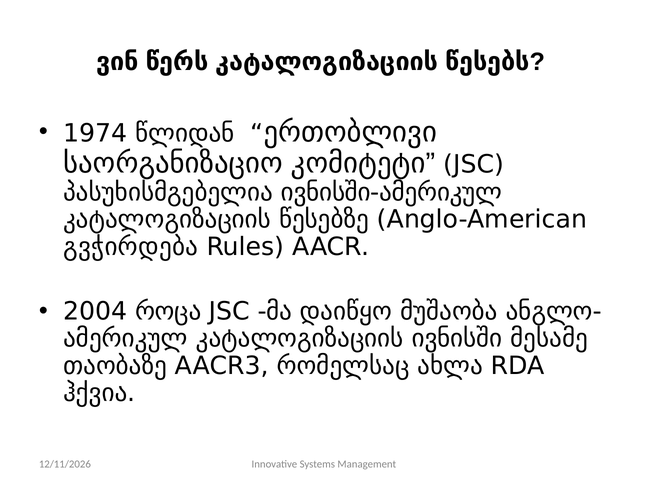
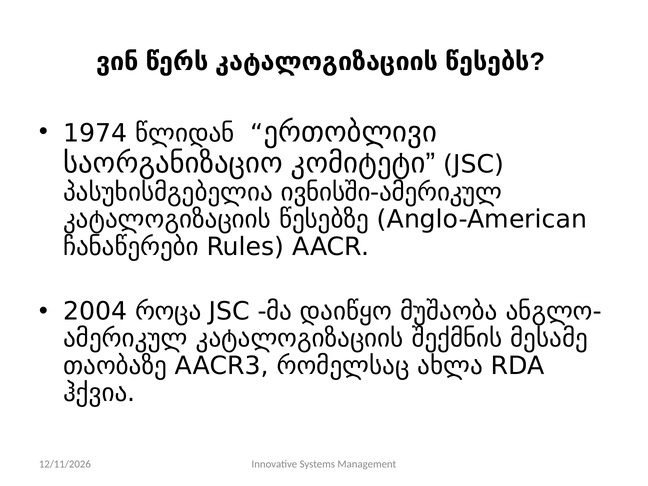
გვჭირდება: გვჭირდება -> ჩანაწერები (131, 247)
ივნისში: ივნისში -> შექმნის (457, 339)
